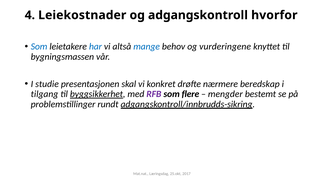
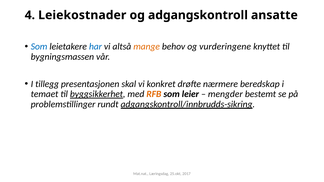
hvorfor: hvorfor -> ansatte (274, 15)
mange colour: blue -> orange (147, 47)
studie: studie -> tillegg (47, 84)
tilgang: tilgang -> temaet (45, 94)
RFB colour: purple -> orange (154, 94)
flere: flere -> leier (190, 94)
